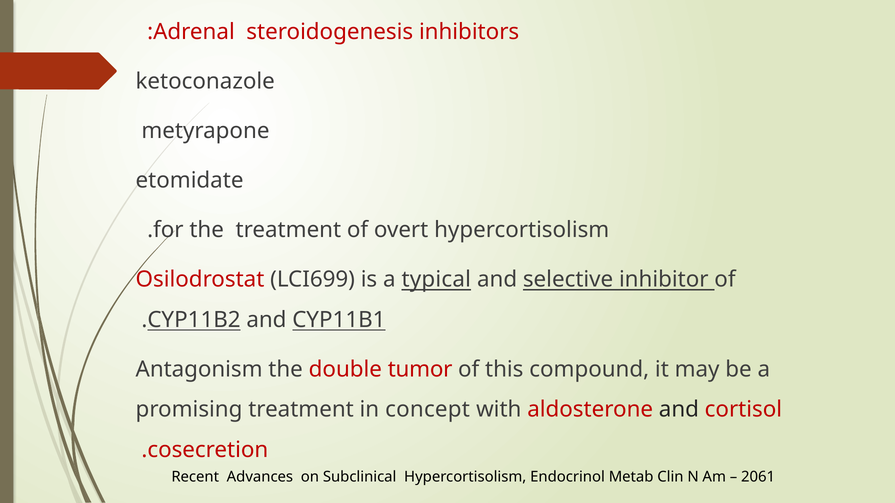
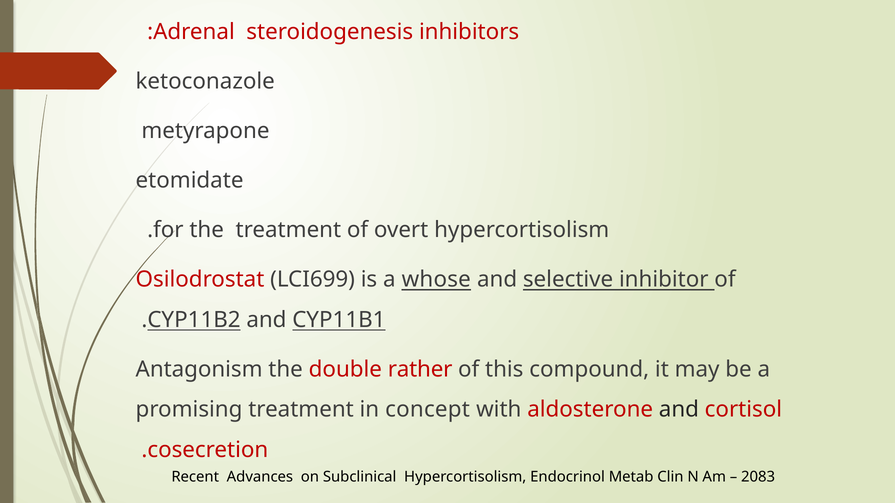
typical: typical -> whose (436, 280)
tumor: tumor -> rather (420, 370)
2061: 2061 -> 2083 (758, 477)
